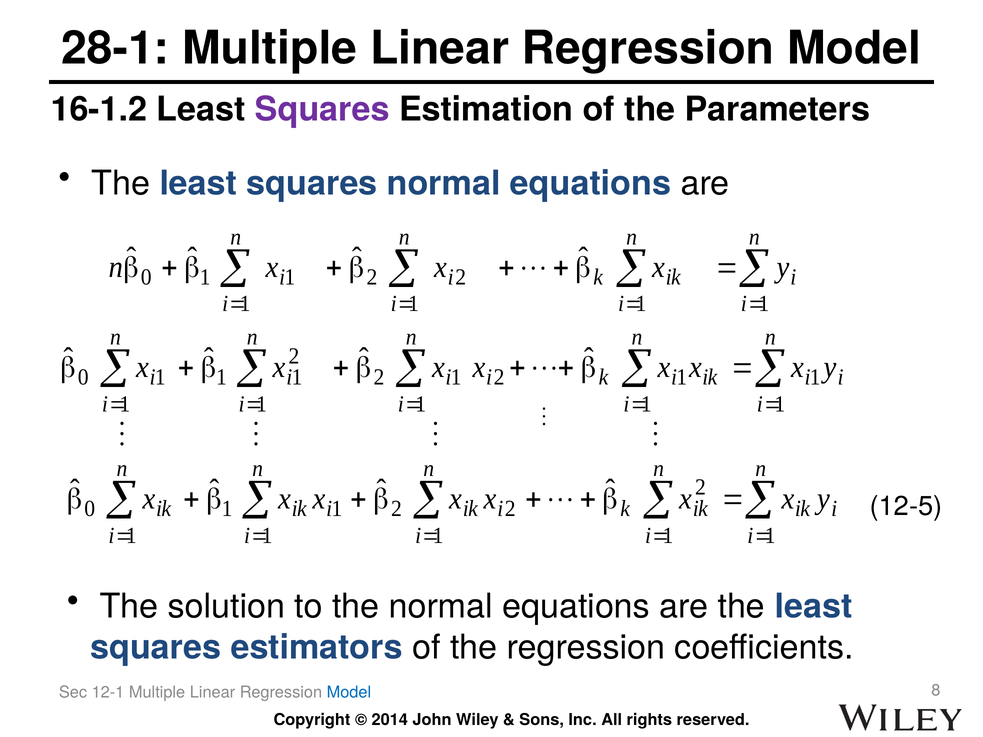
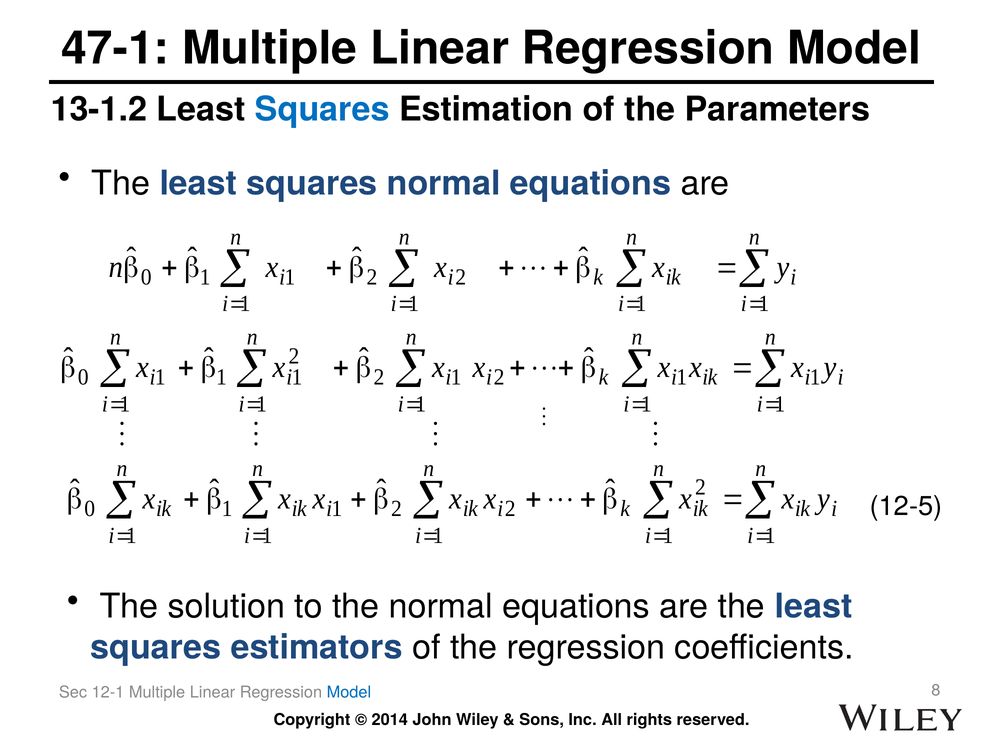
28-1: 28-1 -> 47-1 (115, 48)
16-1.2: 16-1.2 -> 13-1.2 (99, 110)
Squares colour: purple -> blue (322, 110)
